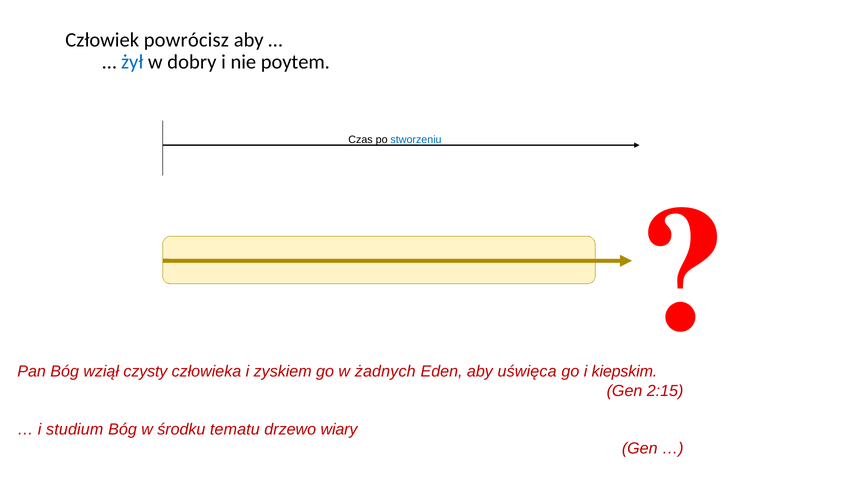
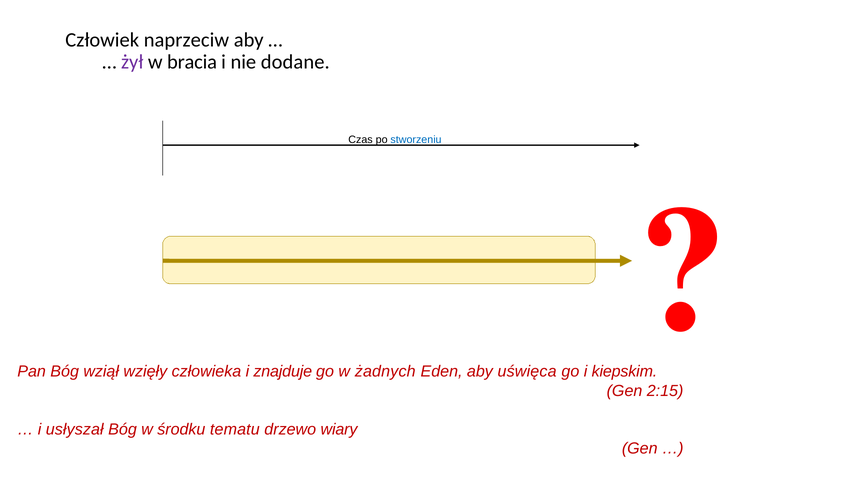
powrócisz: powrócisz -> naprzeciw (186, 40)
żył colour: blue -> purple (132, 62)
dobry: dobry -> bracia (192, 62)
poytem: poytem -> dodane (295, 62)
czysty: czysty -> wzięły (145, 372)
zyskiem: zyskiem -> znajduje (283, 372)
studium: studium -> usłyszał (75, 429)
